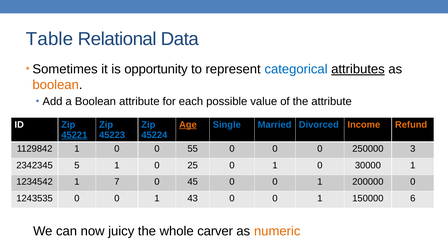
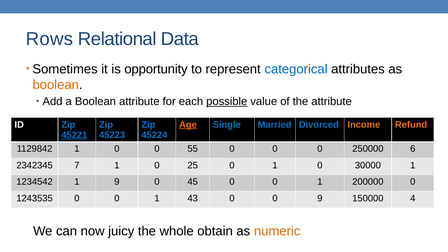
Table: Table -> Rows (50, 39)
attributes underline: present -> none (358, 69)
possible underline: none -> present (227, 102)
3: 3 -> 6 (413, 149)
5: 5 -> 7 (77, 165)
1 7: 7 -> 9 (117, 182)
43 0 0 1: 1 -> 9 (320, 198)
6: 6 -> 4 (413, 198)
carver: carver -> obtain (215, 231)
